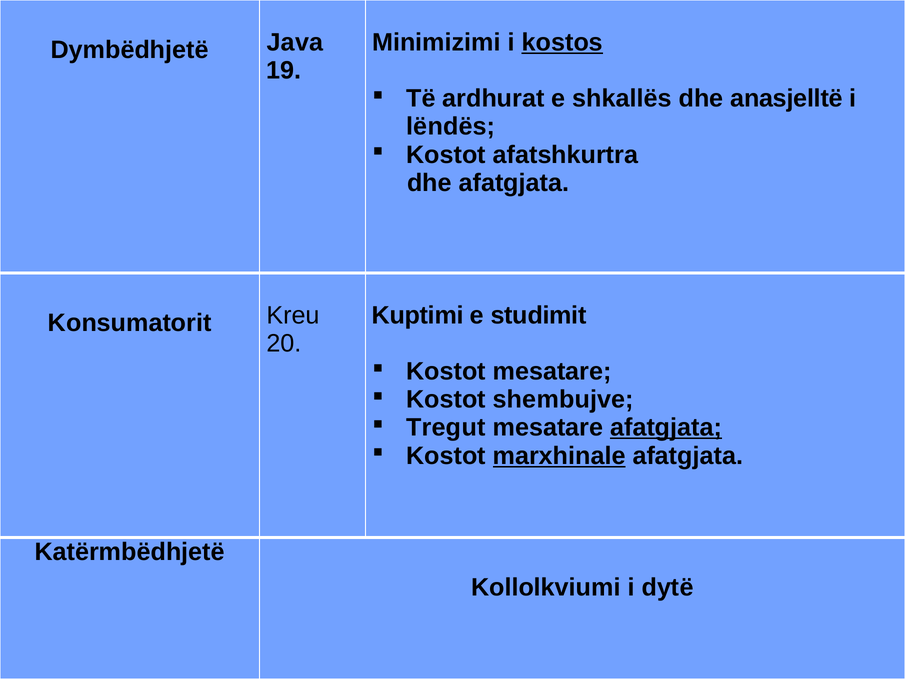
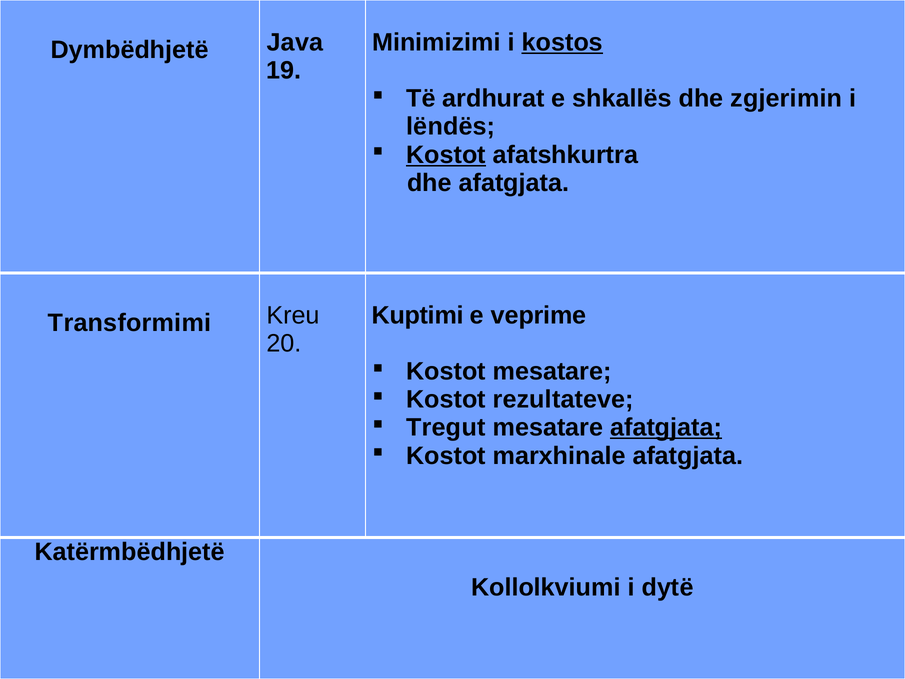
anasjelltë: anasjelltë -> zgjerimin (786, 99)
Kostot underline: none -> present (446, 155)
studimit: studimit -> veprime (539, 315)
Konsumatorit: Konsumatorit -> Transformimi (130, 323)
shembujve: shembujve -> rezultateve (563, 399)
marxhinale underline: present -> none (559, 456)
